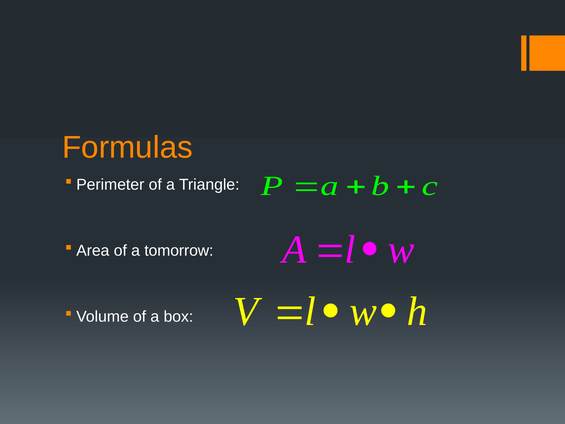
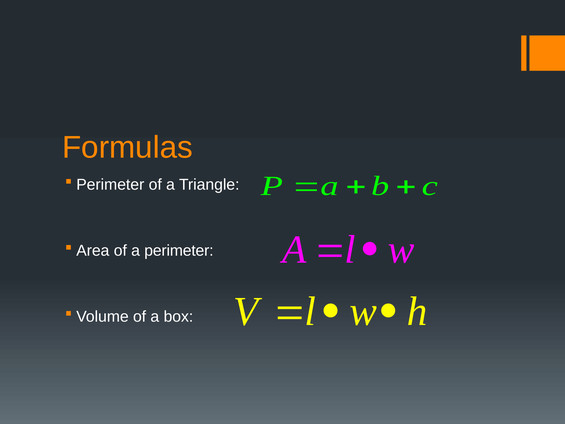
a tomorrow: tomorrow -> perimeter (179, 250)
